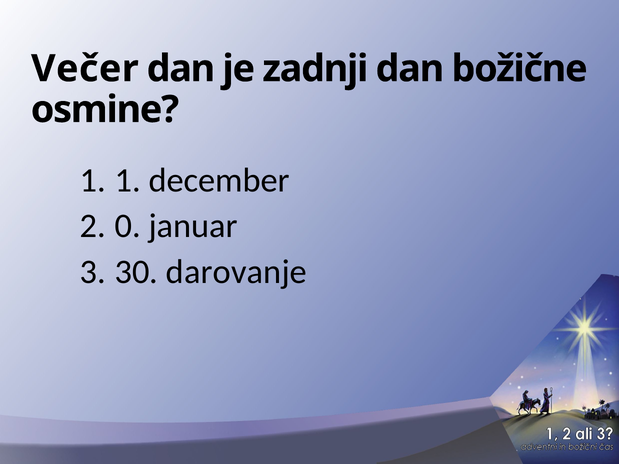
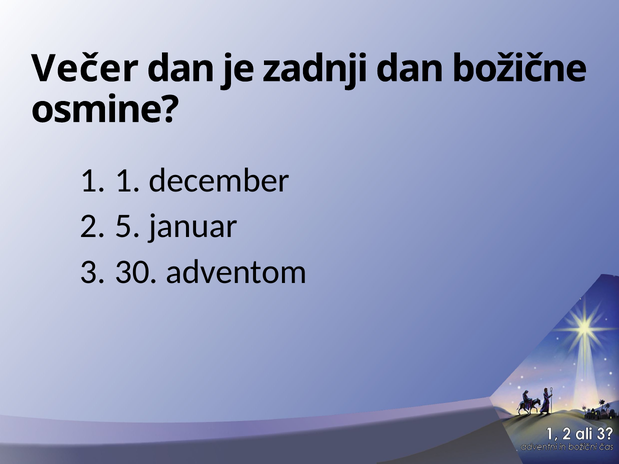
0: 0 -> 5 (128, 226)
darovanje: darovanje -> adventom (237, 272)
